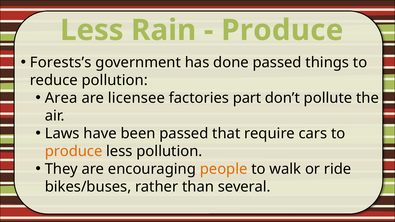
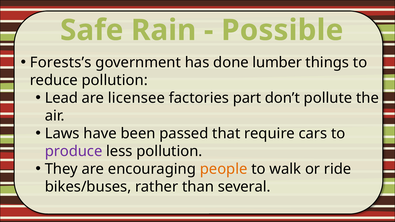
Less: Less -> Safe (92, 30)
Produce: Produce -> Possible (282, 30)
done passed: passed -> lumber (277, 63)
Area: Area -> Lead (61, 98)
produce colour: orange -> purple (74, 151)
